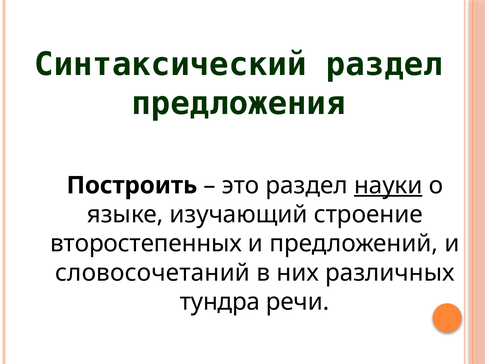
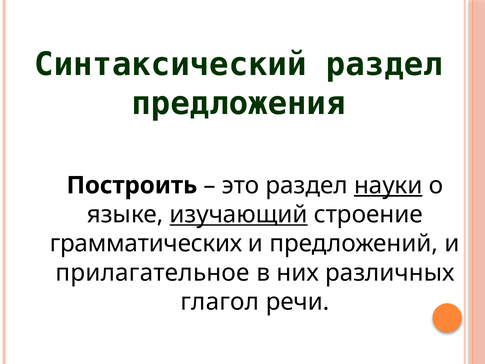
изучающий underline: none -> present (239, 214)
второстепенных: второстепенных -> грамматических (146, 243)
словосочетаний: словосочетаний -> прилагательное (153, 273)
тундра: тундра -> глагол (220, 302)
